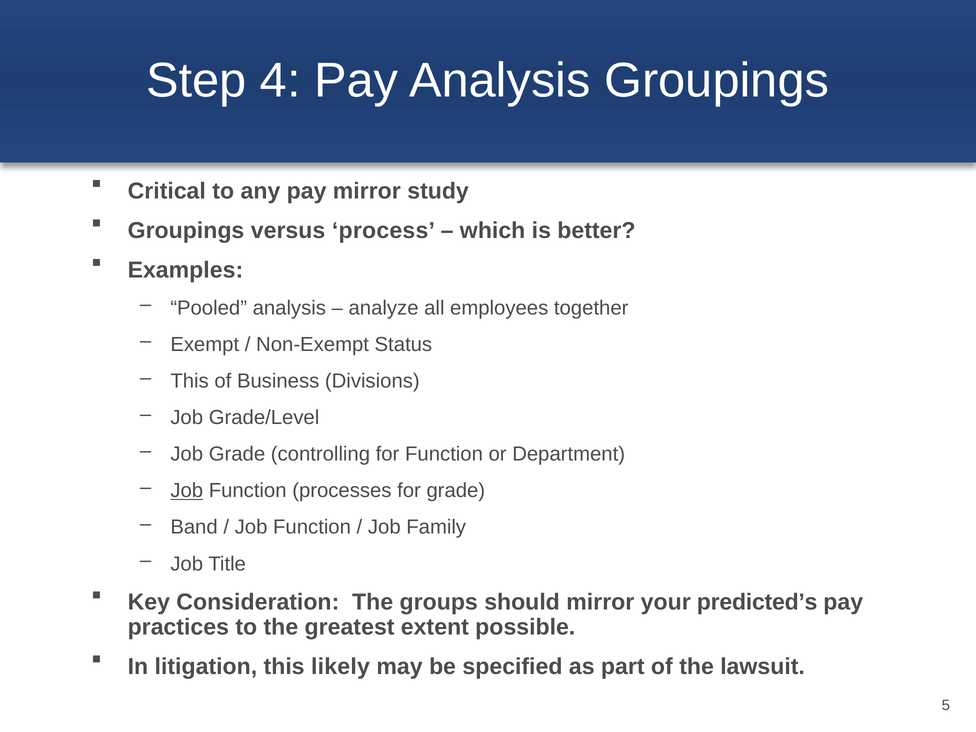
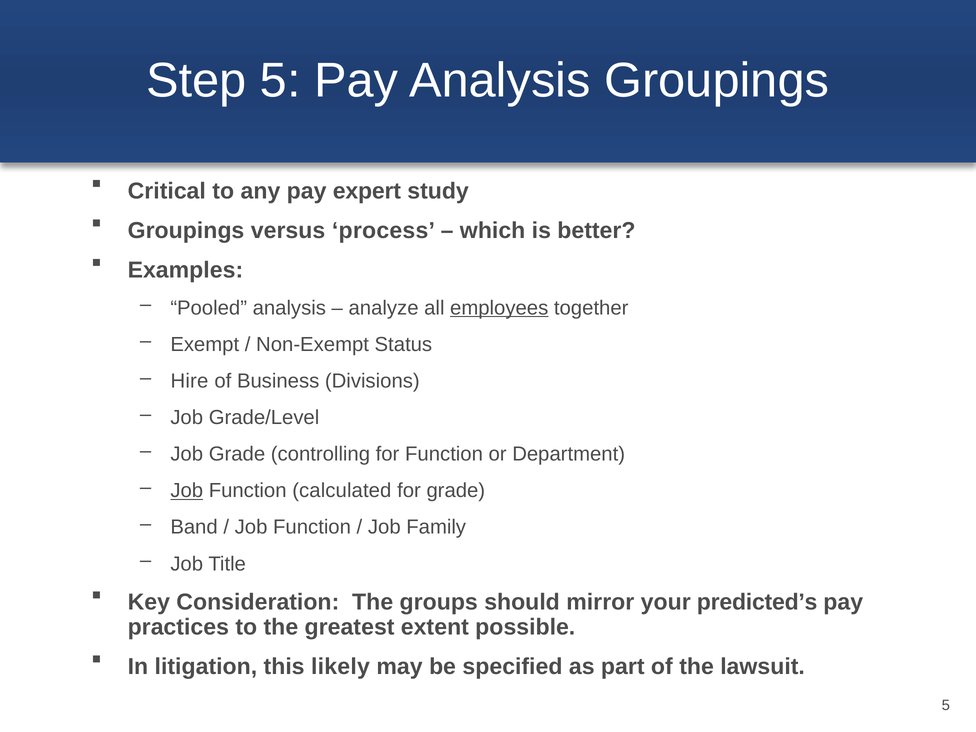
Step 4: 4 -> 5 (280, 81)
pay mirror: mirror -> expert (367, 191)
employees underline: none -> present (499, 308)
This: This -> Hire (189, 381)
processes: processes -> calculated (342, 491)
